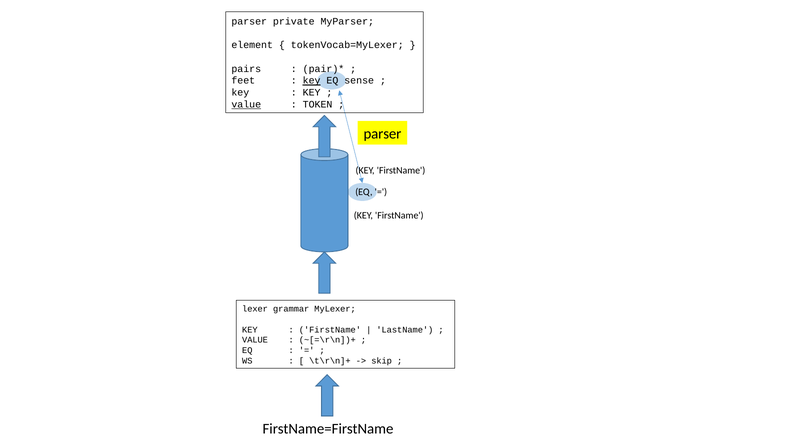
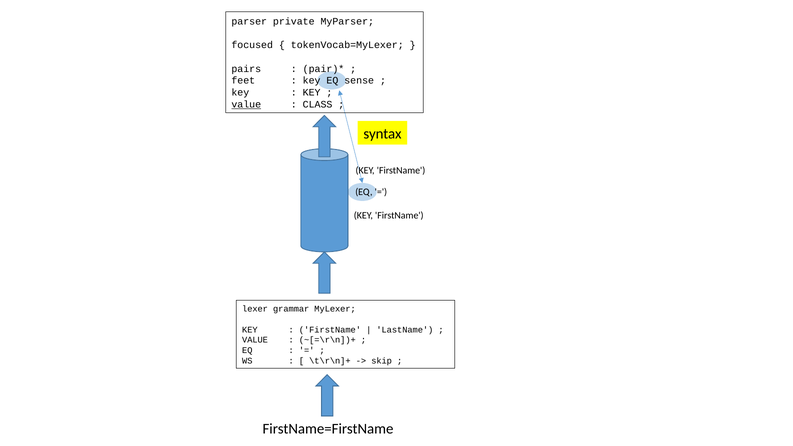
element: element -> focused (252, 45)
key underline: present -> none (312, 81)
TOKEN: TOKEN -> CLASS (318, 105)
parser: parser -> syntax (382, 134)
